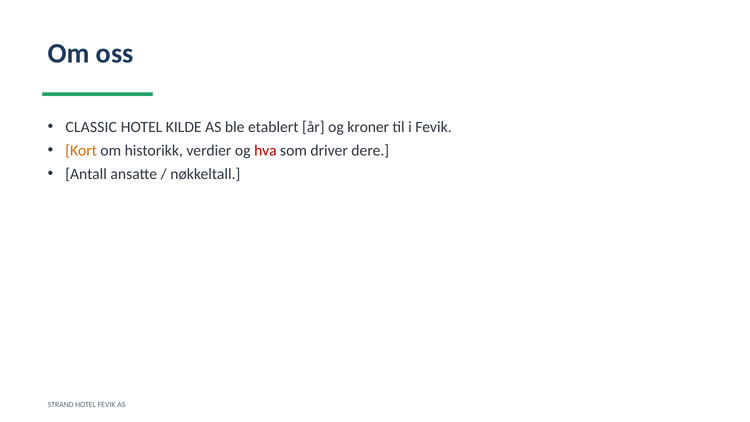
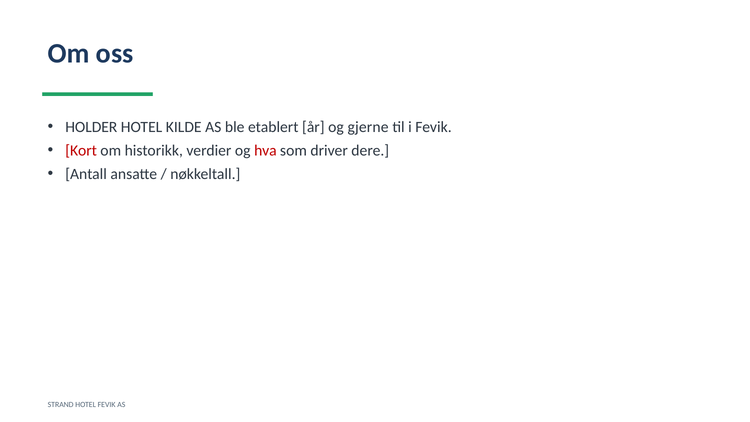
CLASSIC: CLASSIC -> HOLDER (91, 127)
kroner: kroner -> gjerne (368, 127)
Kort colour: orange -> red (81, 150)
